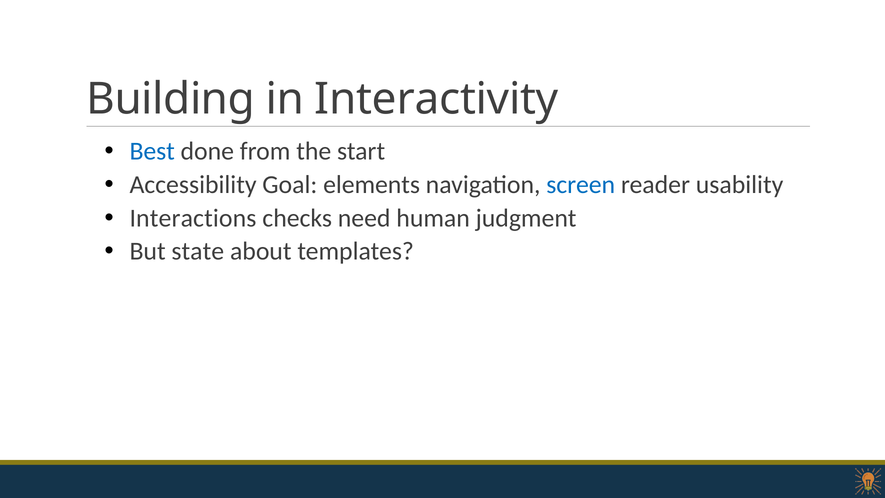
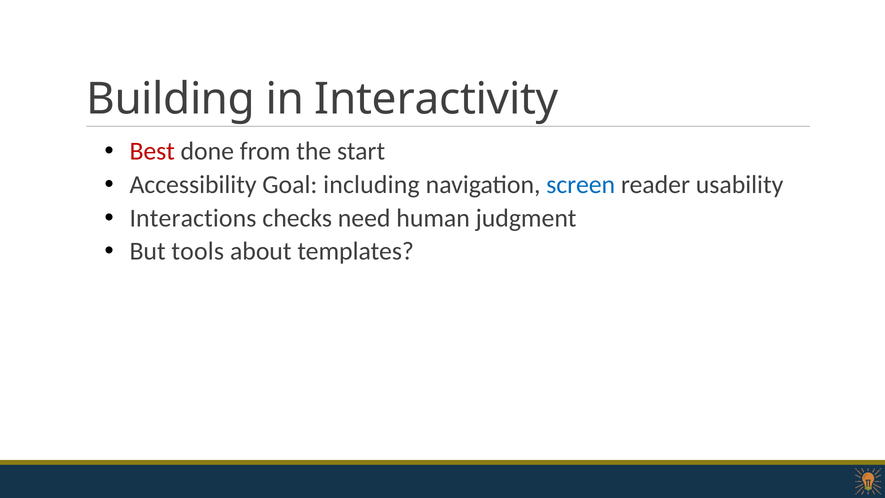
Best colour: blue -> red (152, 151)
elements: elements -> including (371, 185)
state: state -> tools (198, 251)
